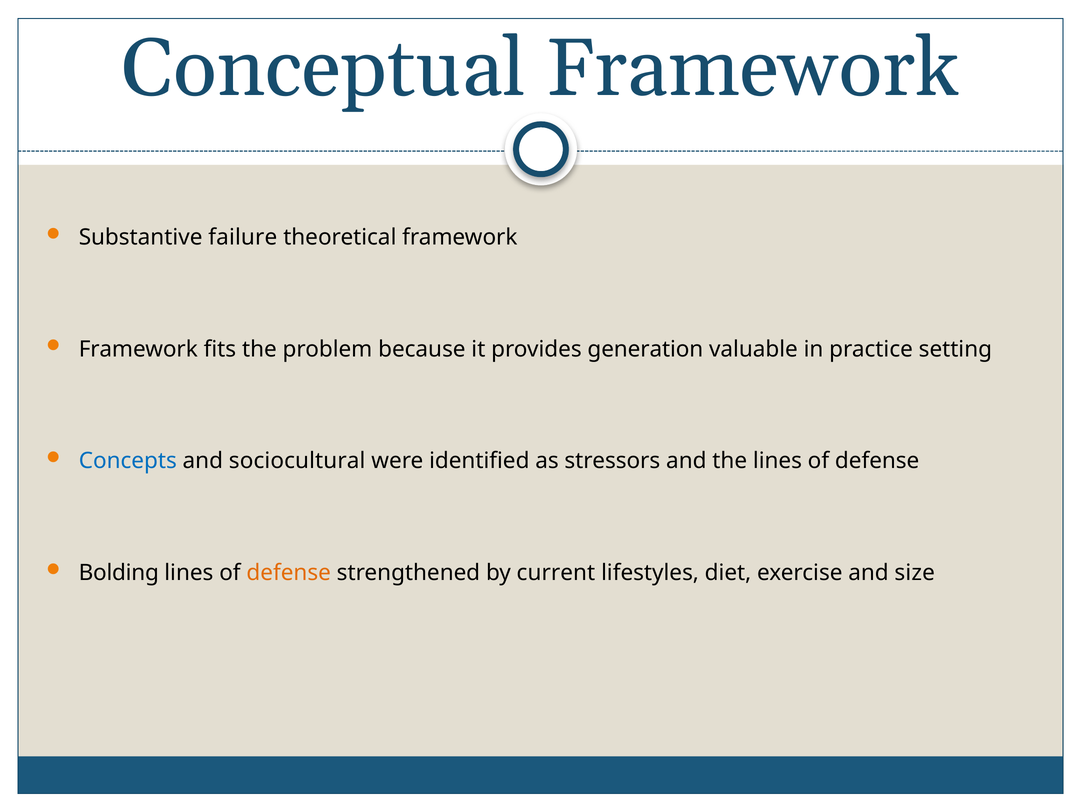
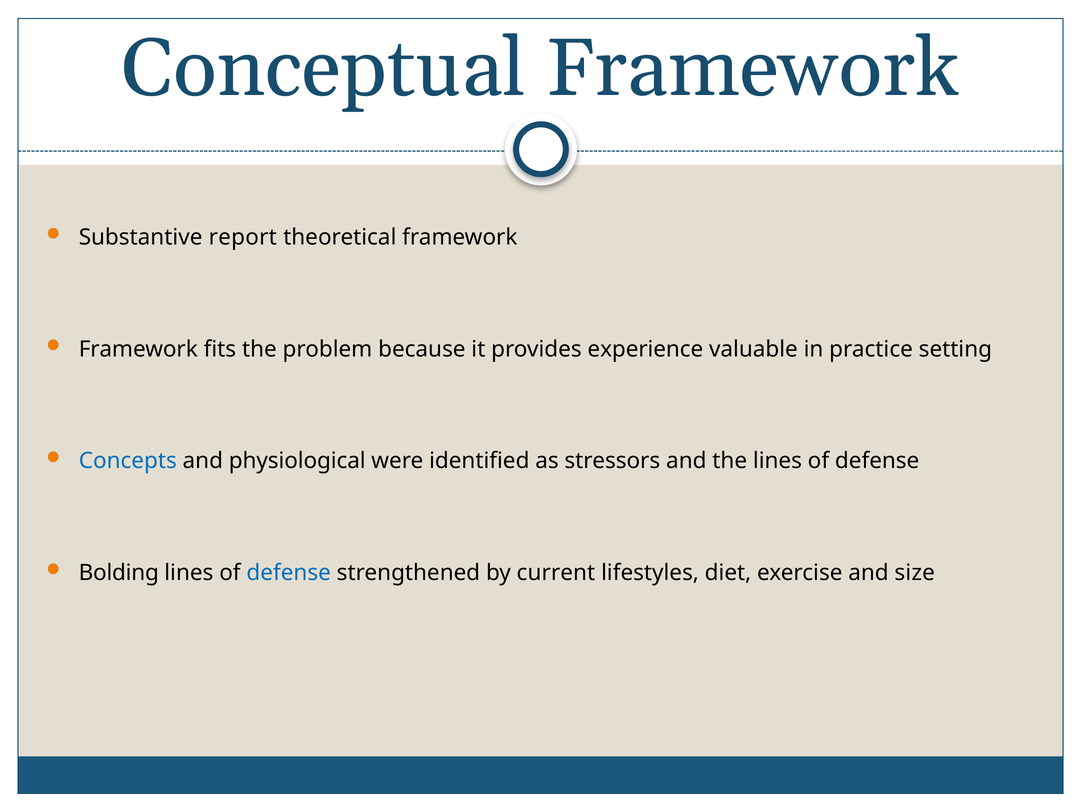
failure: failure -> report (243, 237)
generation: generation -> experience (645, 349)
sociocultural: sociocultural -> physiological (297, 461)
defense colour: orange -> blue (289, 572)
